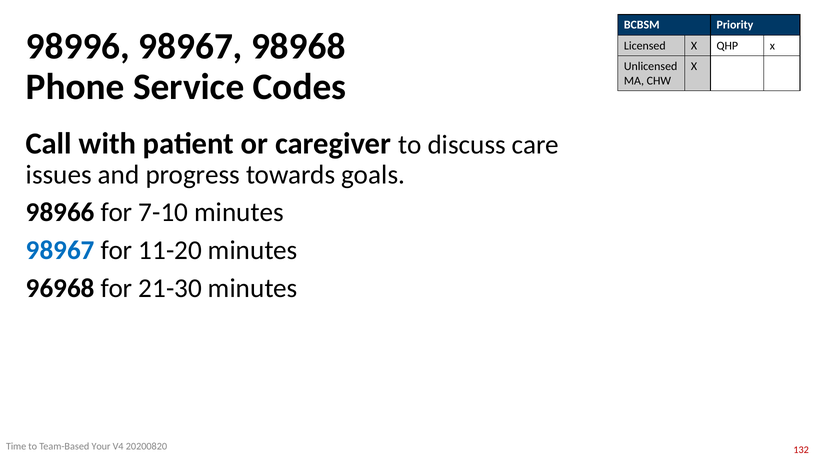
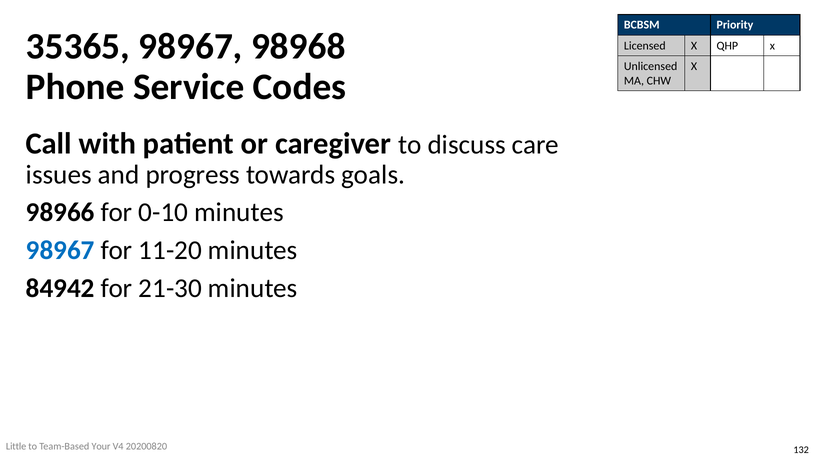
98996: 98996 -> 35365 (78, 46)
7-10: 7-10 -> 0-10 (163, 213)
96968: 96968 -> 84942 (60, 288)
Time: Time -> Little (16, 447)
132 colour: red -> black (801, 450)
